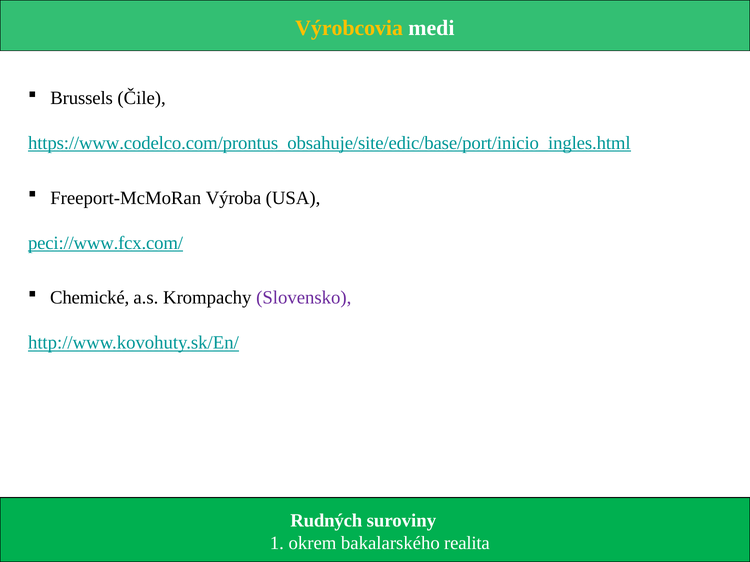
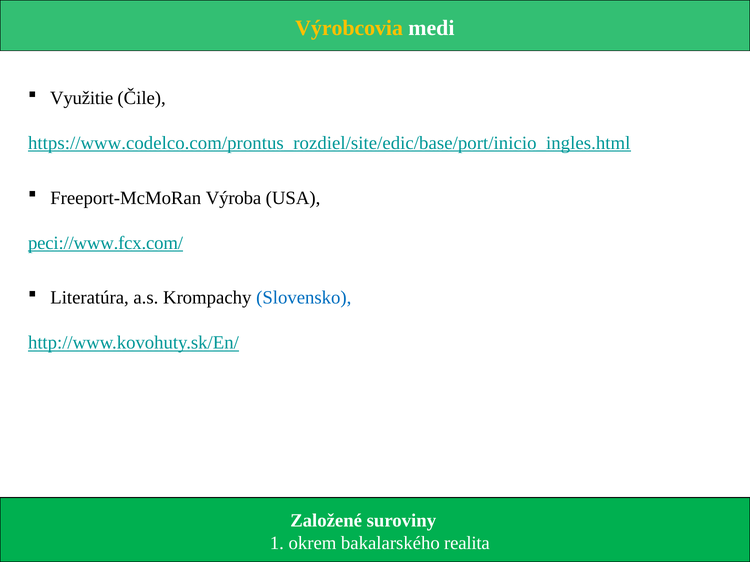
Brussels: Brussels -> Využitie (82, 98)
https://www.codelco.com/prontus_obsahuje/site/edic/base/port/inicio_ingles.html: https://www.codelco.com/prontus_obsahuje/site/edic/base/port/inicio_ingles.html -> https://www.codelco.com/prontus_rozdiel/site/edic/base/port/inicio_ingles.html (329, 143)
Chemické: Chemické -> Literatúra (90, 298)
Slovensko colour: purple -> blue (304, 298)
Rudných: Rudných -> Založené (326, 521)
